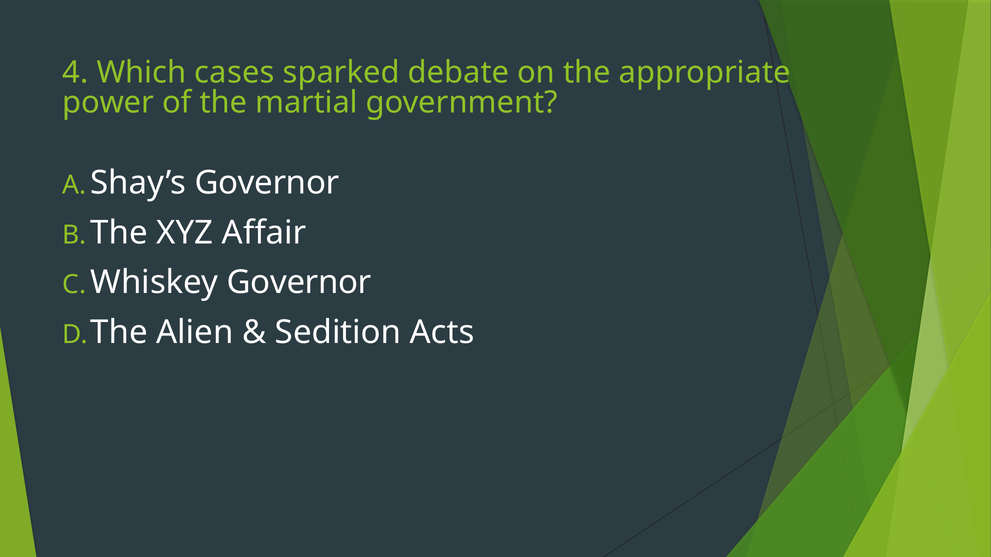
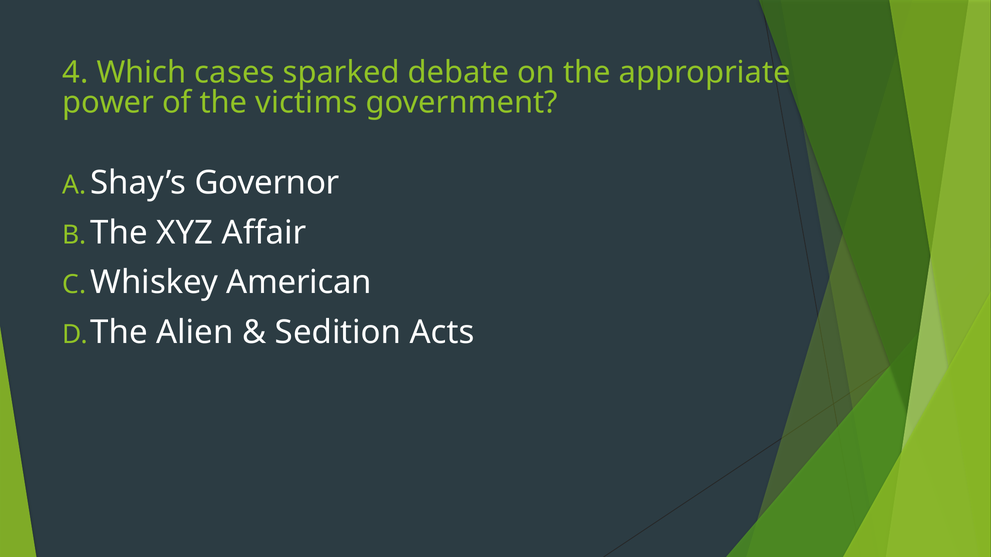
martial: martial -> victims (306, 102)
Whiskey Governor: Governor -> American (299, 283)
